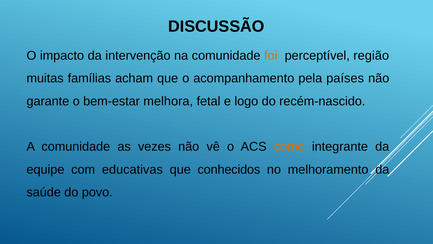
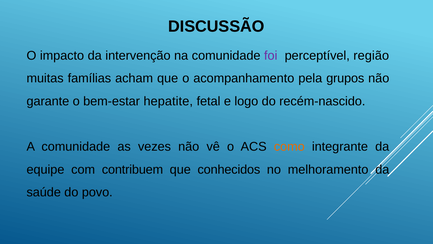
foi colour: orange -> purple (271, 56)
países: países -> grupos (345, 78)
melhora: melhora -> hepatite (168, 101)
educativas: educativas -> contribuem (132, 169)
